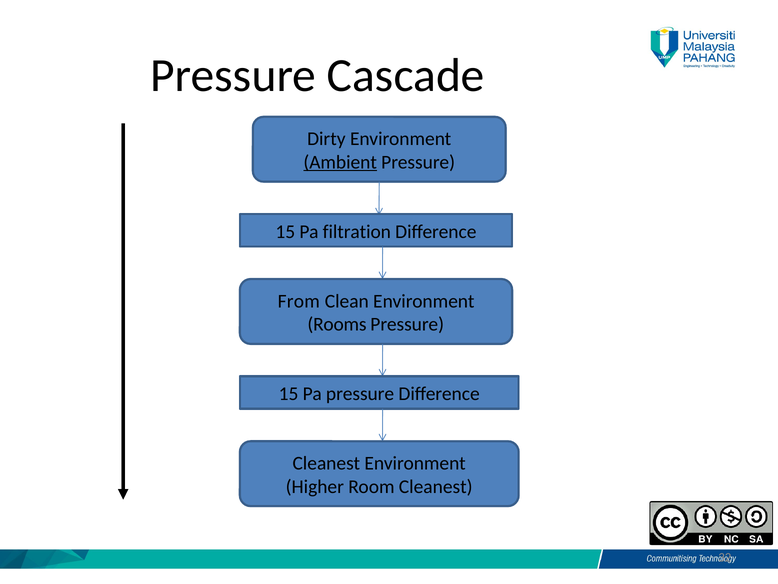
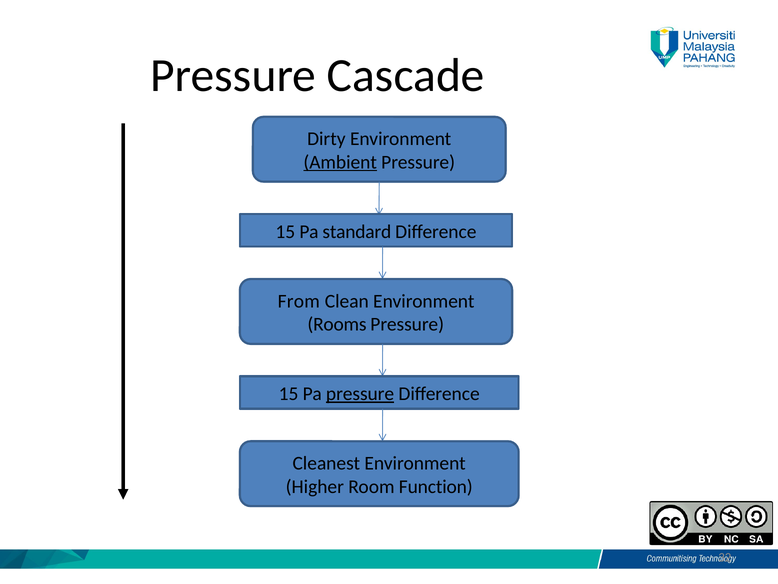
filtration: filtration -> standard (357, 231)
pressure underline: none -> present (360, 394)
Room Cleanest: Cleanest -> Function (436, 486)
